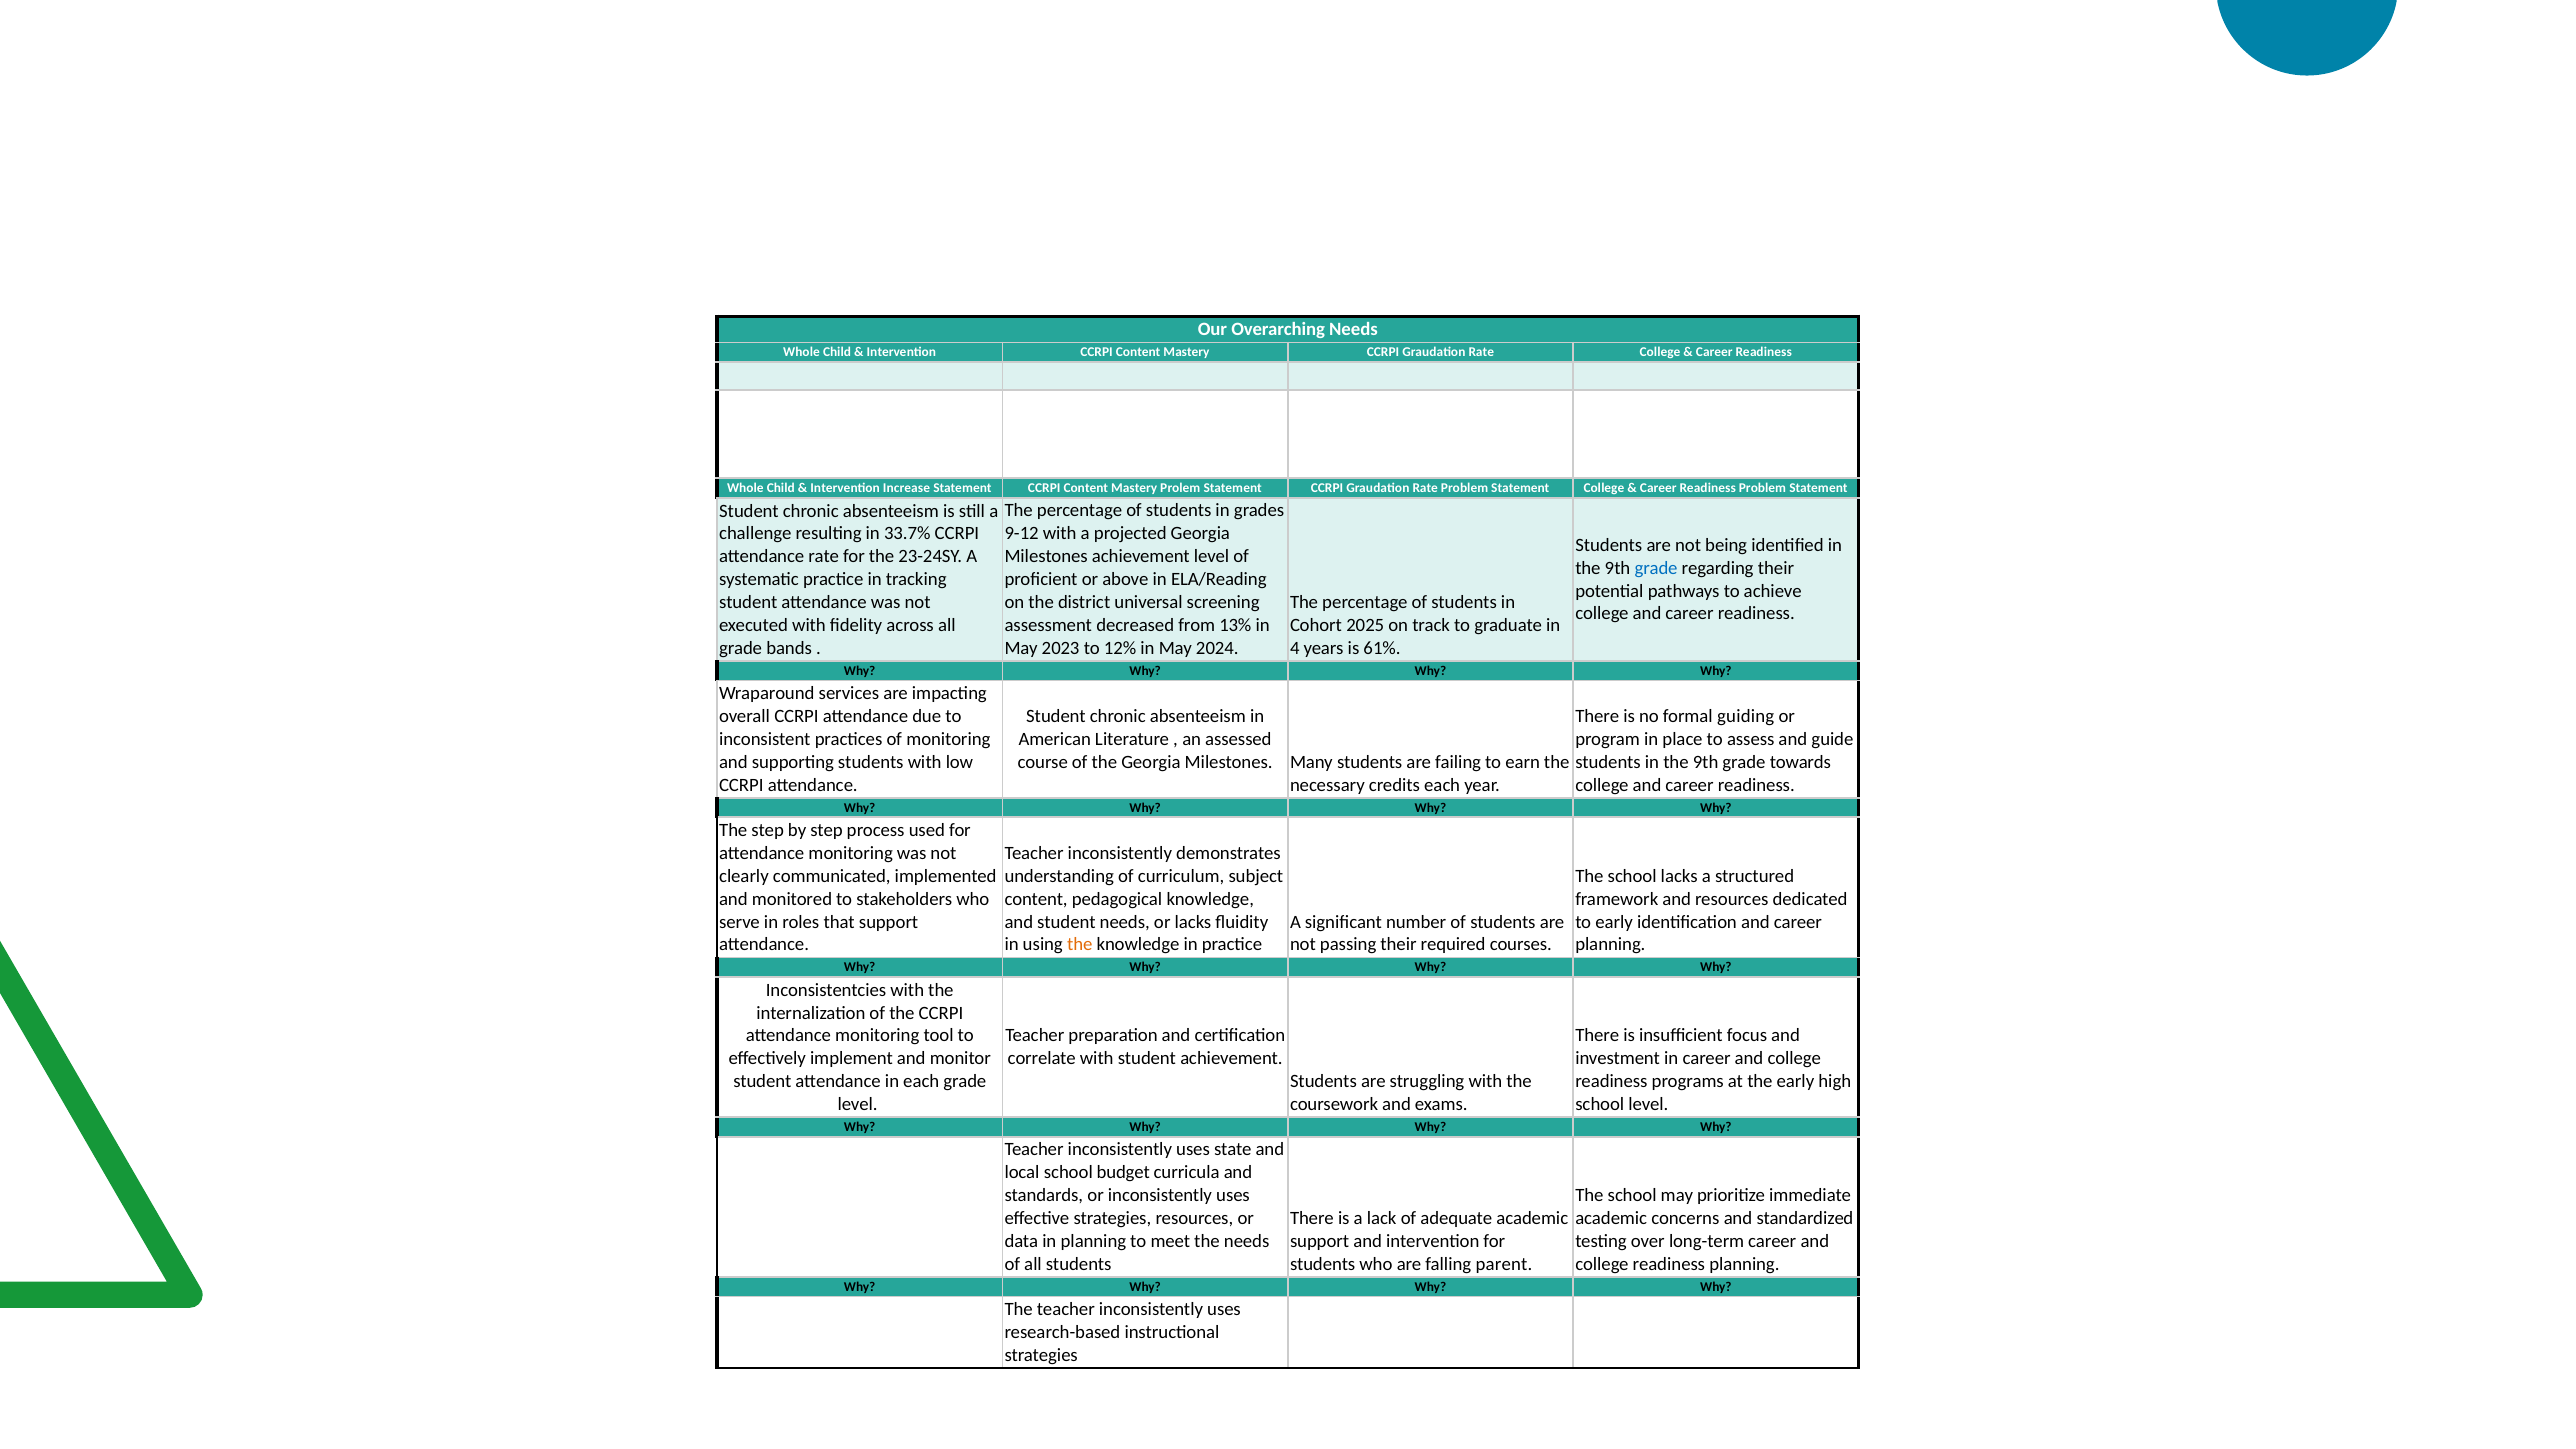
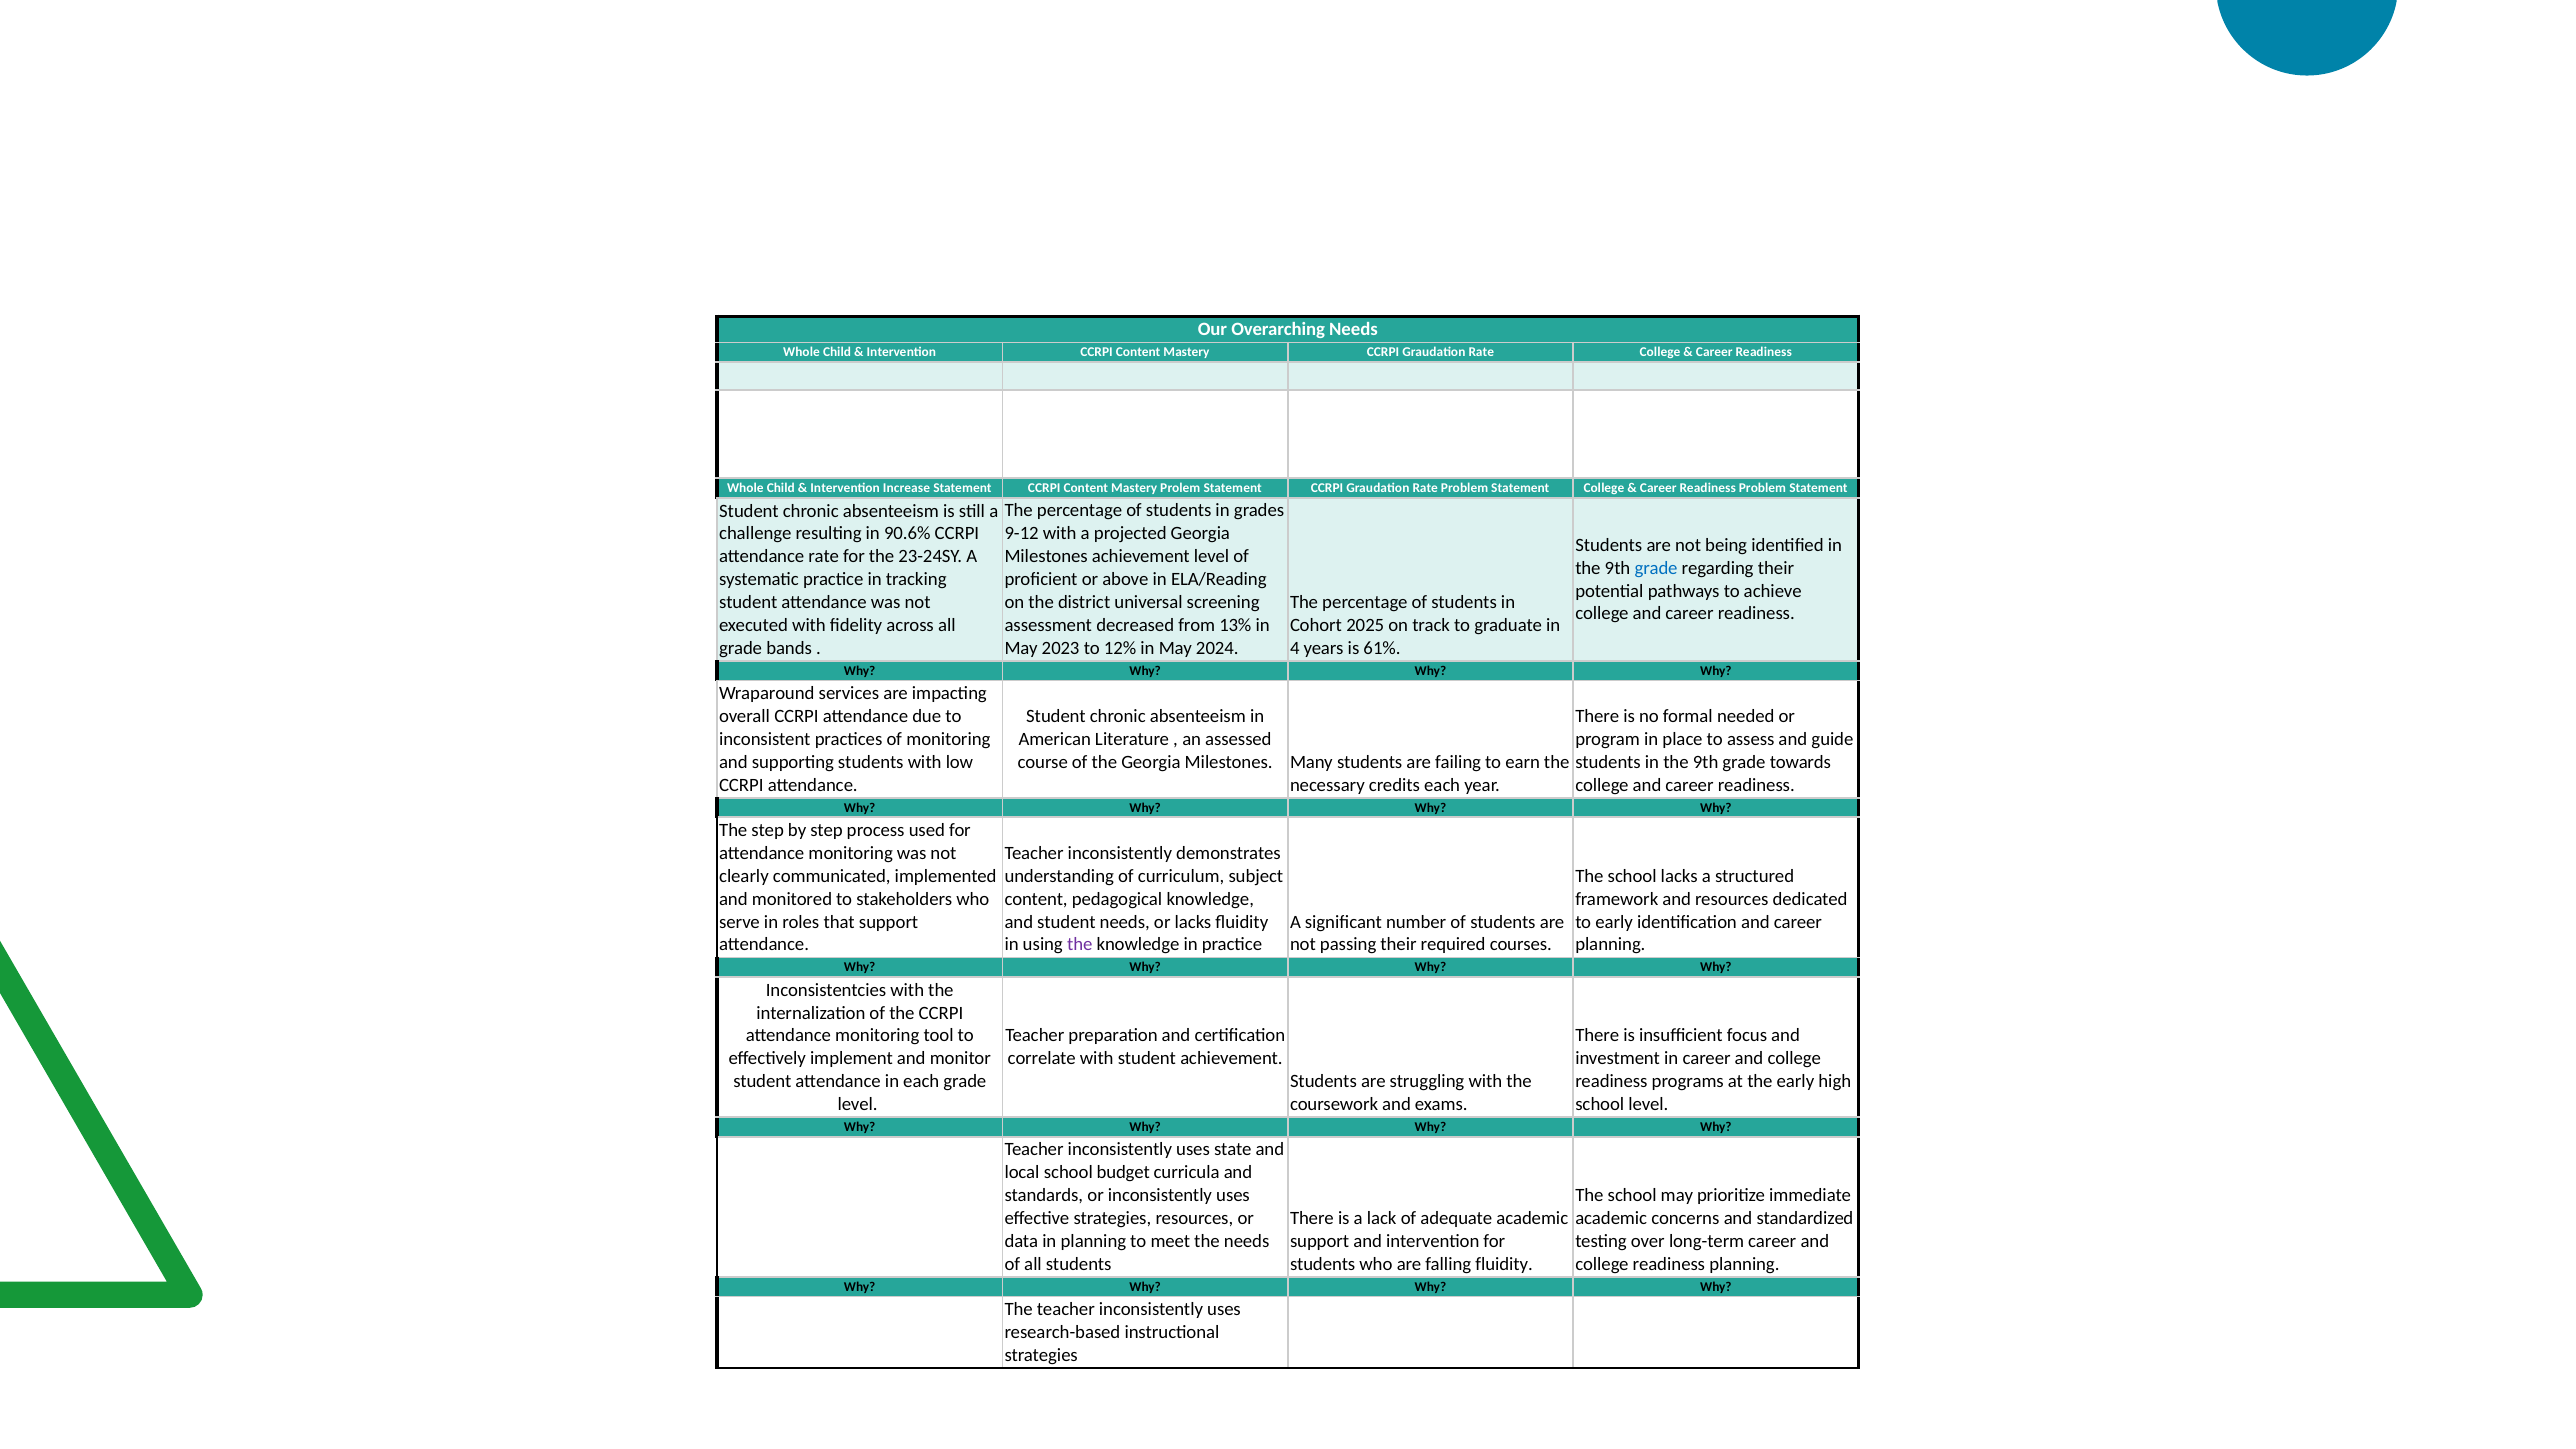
33.7%: 33.7% -> 90.6% (907, 534)
guiding: guiding -> needed (1746, 716)
the colour: orange -> purple (1080, 945)
falling parent: parent -> fluidity (1504, 1264)
